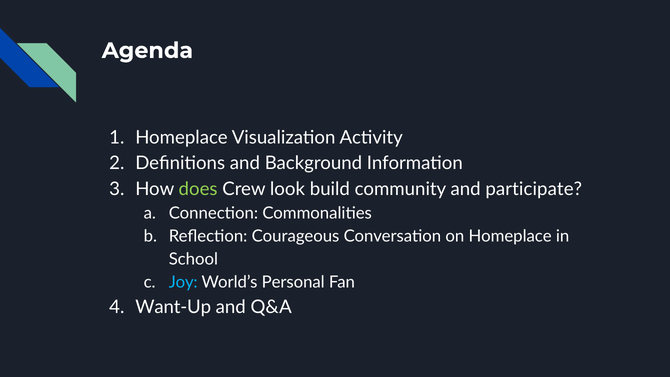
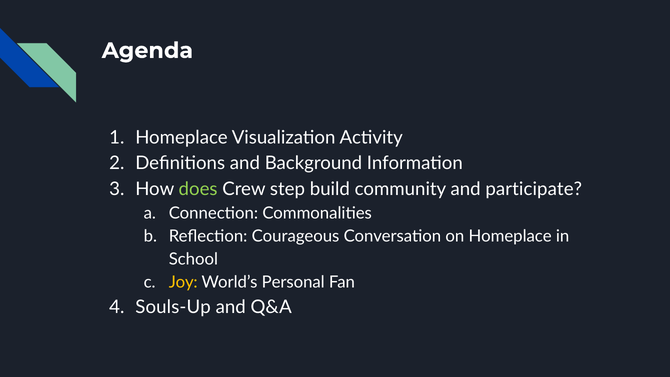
look: look -> step (287, 189)
Joy colour: light blue -> yellow (183, 282)
Want-Up: Want-Up -> Souls-Up (173, 307)
